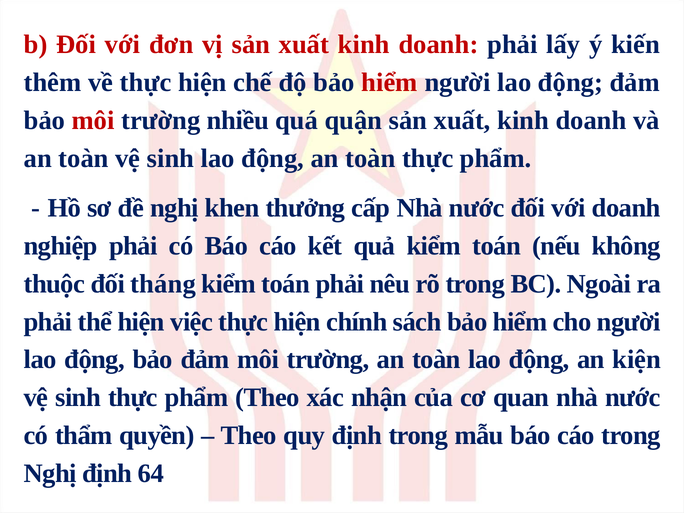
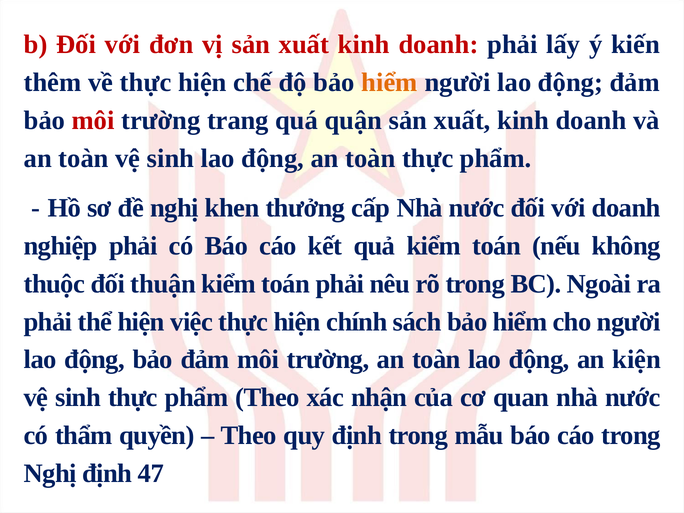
hiểm colour: red -> orange (389, 82)
nhiều: nhiều -> trang (238, 120)
tháng: tháng -> thuận (163, 284)
64: 64 -> 47 (151, 474)
